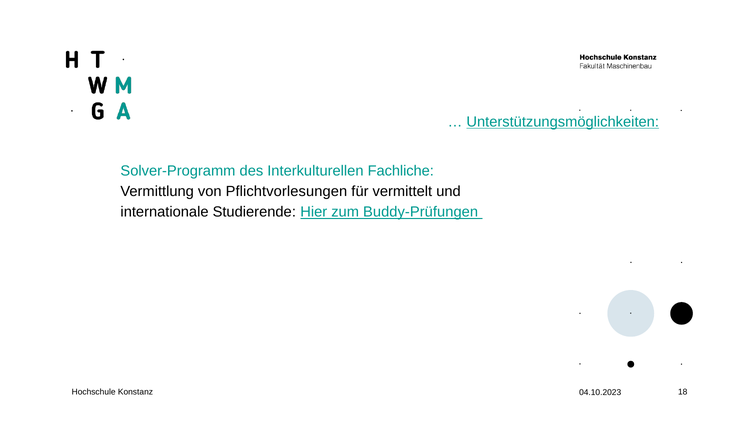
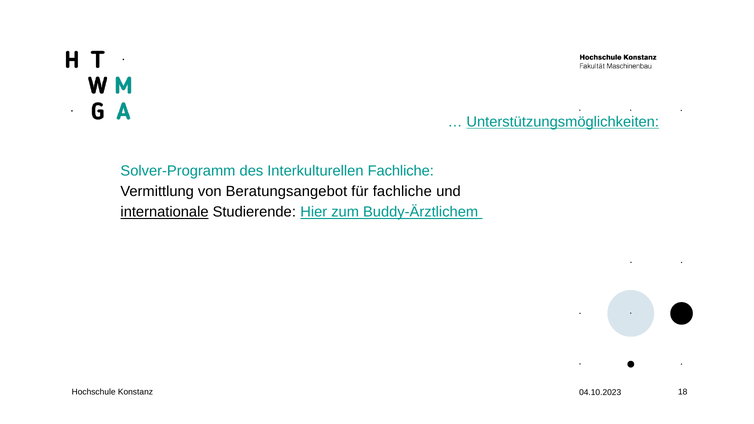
Pflichtvorlesungen: Pflichtvorlesungen -> Beratungsangebot (286, 192)
für vermittelt: vermittelt -> fachliche (402, 192)
internationale underline: none -> present (165, 212)
Buddy-Prüfungen: Buddy-Prüfungen -> Buddy-Ärztlichem (421, 212)
